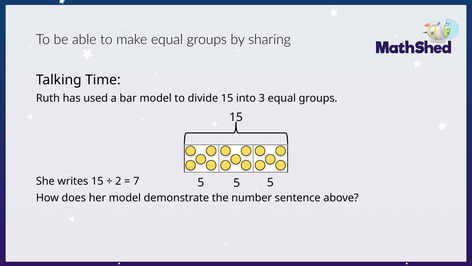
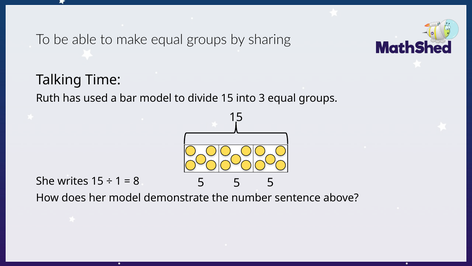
2: 2 -> 1 (118, 181)
7: 7 -> 8 (136, 181)
